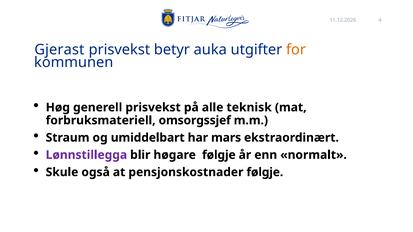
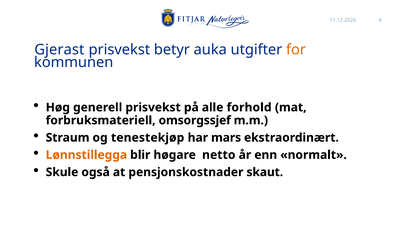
teknisk: teknisk -> forhold (249, 108)
umiddelbart: umiddelbart -> tenestekjøp (148, 138)
Lønnstillegga colour: purple -> orange (86, 155)
høgare følgje: følgje -> netto (219, 155)
pensjonskostnader følgje: følgje -> skaut (265, 172)
